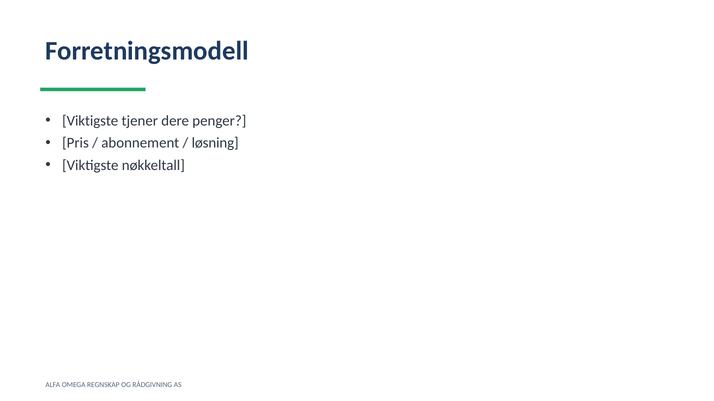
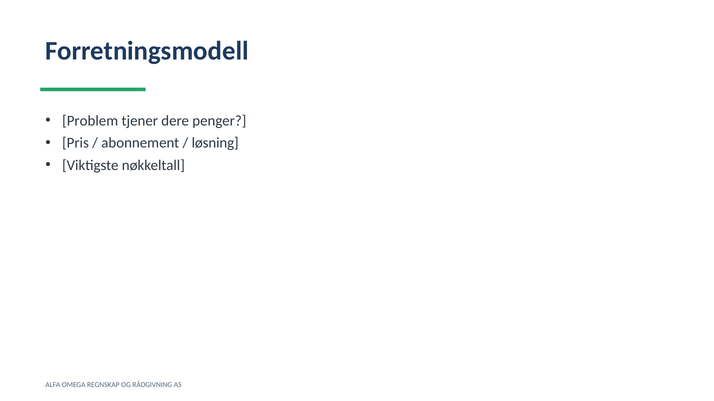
Viktigste: Viktigste -> Problem (90, 121)
